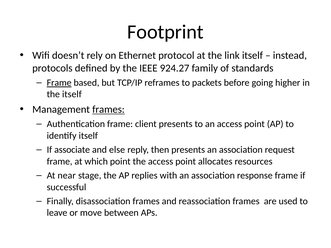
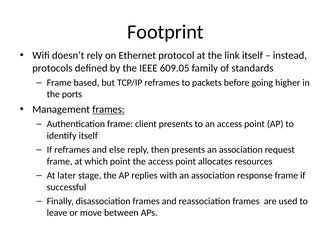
924.27: 924.27 -> 609.05 (175, 68)
Frame underline: present -> none (59, 83)
the itself: itself -> ports (72, 94)
If associate: associate -> reframes (72, 150)
near: near -> later (67, 176)
